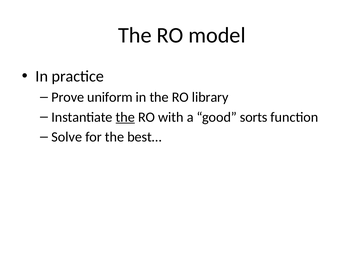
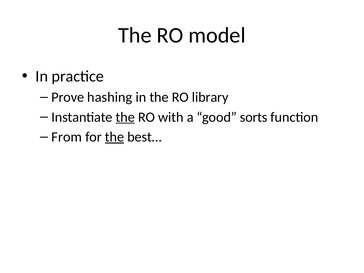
uniform: uniform -> hashing (110, 97)
Solve: Solve -> From (67, 137)
the underline: none -> present (114, 137)
